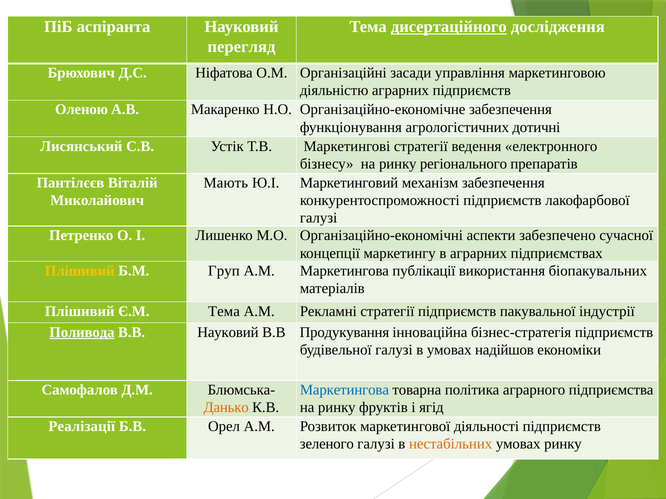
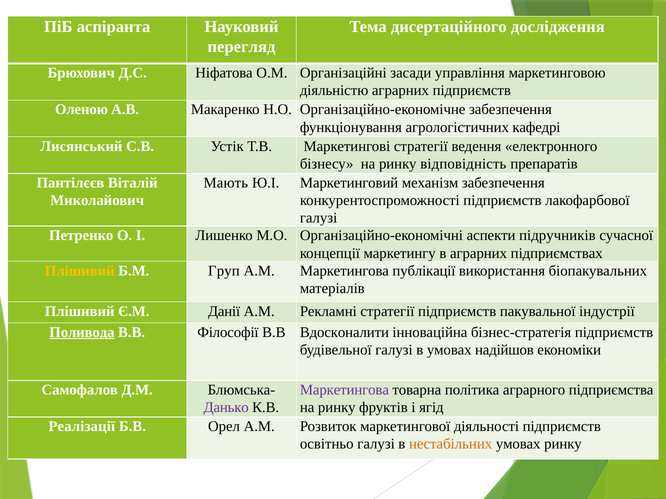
дисертаційного underline: present -> none (449, 27)
дотичні: дотичні -> кафедрі (536, 127)
регіонального: регіонального -> відповідність (463, 164)
забезпечено: забезпечено -> підручників (557, 236)
Є.М Тема: Тема -> Данії (224, 312)
В.В Науковий: Науковий -> Філософії (228, 333)
Продукування: Продукування -> Вдосконалити (344, 333)
Маркетингова colour: blue -> purple (344, 390)
Данько colour: orange -> purple (226, 408)
зеленого: зеленого -> освітньо (327, 445)
